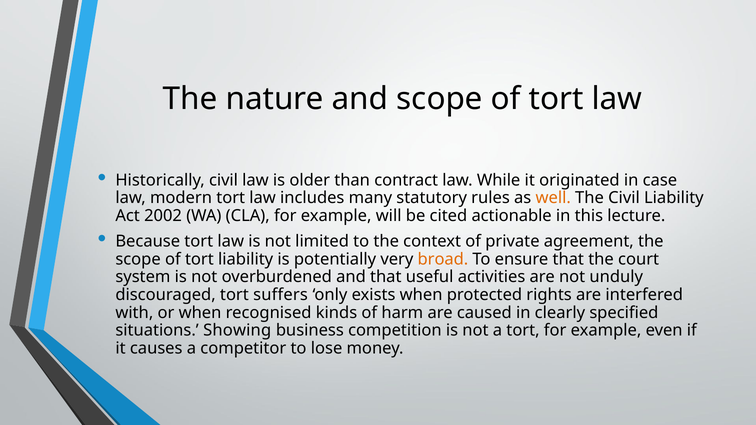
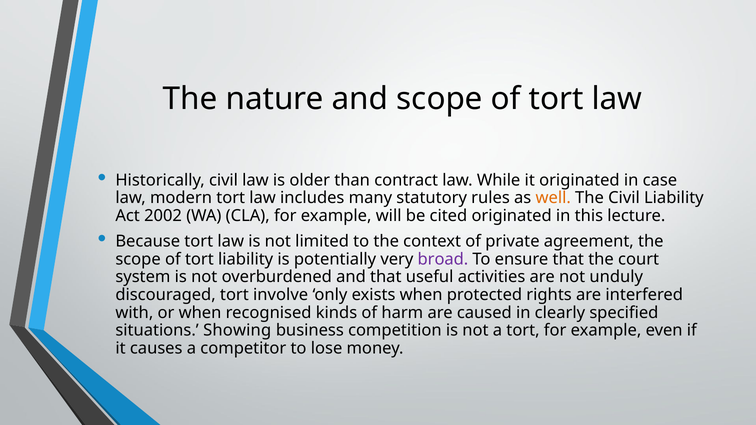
cited actionable: actionable -> originated (512, 216)
broad colour: orange -> purple (443, 259)
suffers: suffers -> involve (281, 295)
